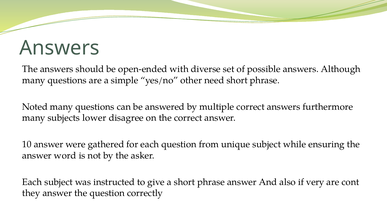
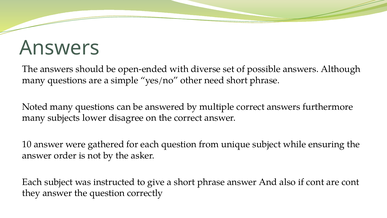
word: word -> order (65, 155)
if very: very -> cont (315, 182)
